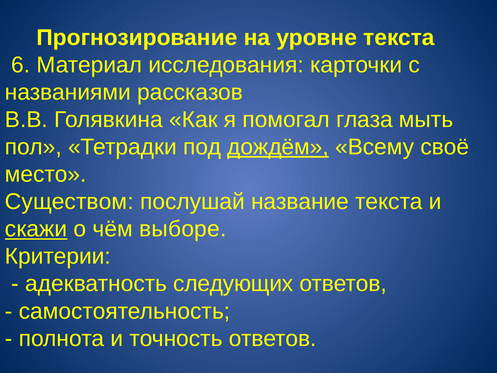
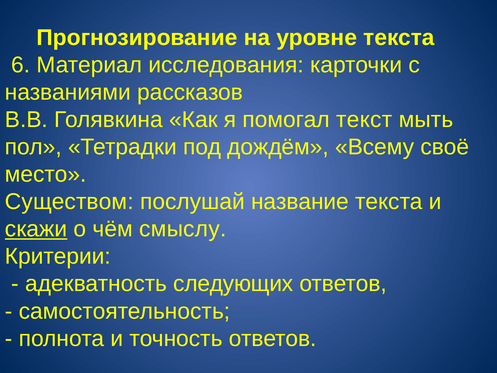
глаза: глаза -> текст (364, 120)
дождём underline: present -> none (278, 147)
выборе: выборе -> смыслу (183, 229)
